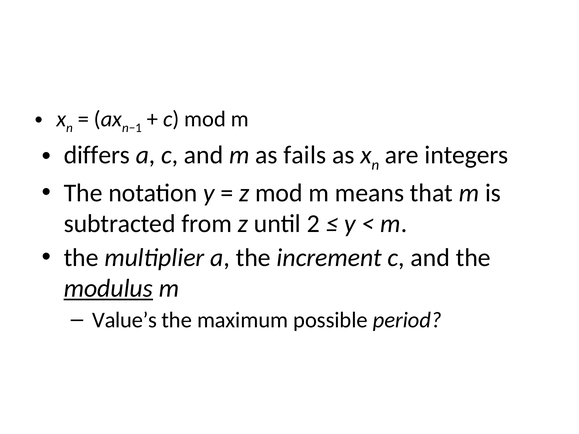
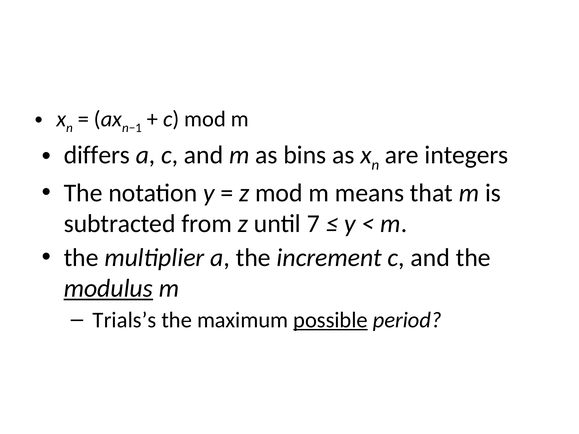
fails: fails -> bins (305, 155)
2: 2 -> 7 (313, 224)
Value’s: Value’s -> Trials’s (124, 320)
possible underline: none -> present (330, 320)
